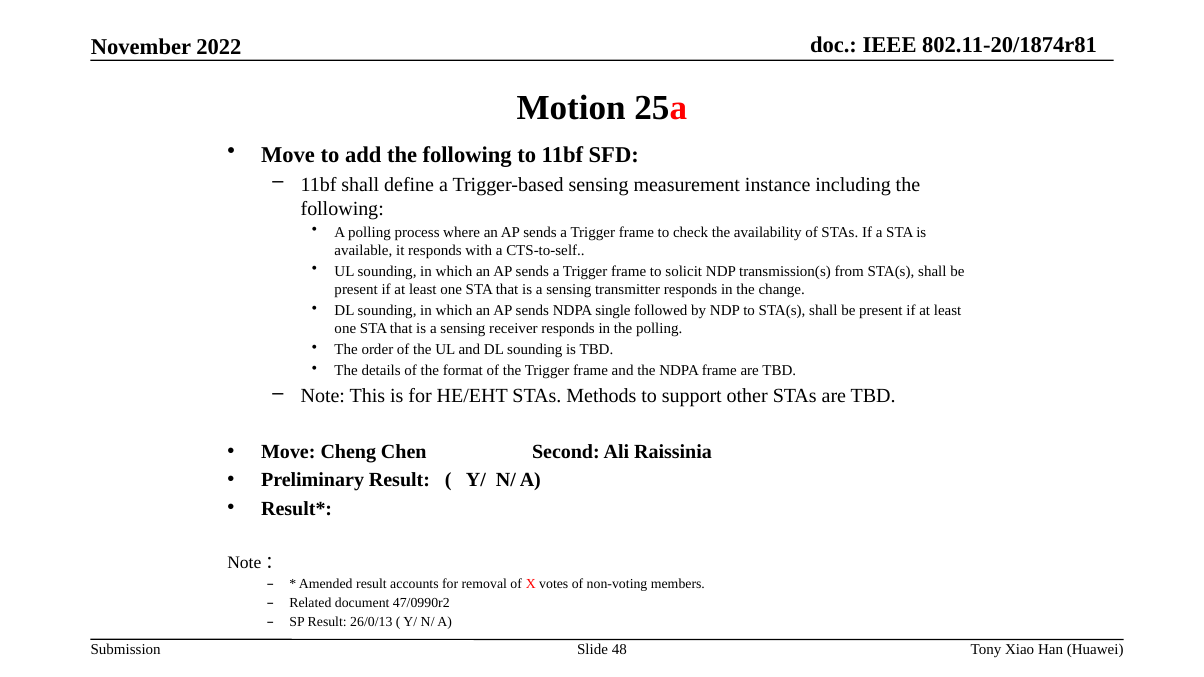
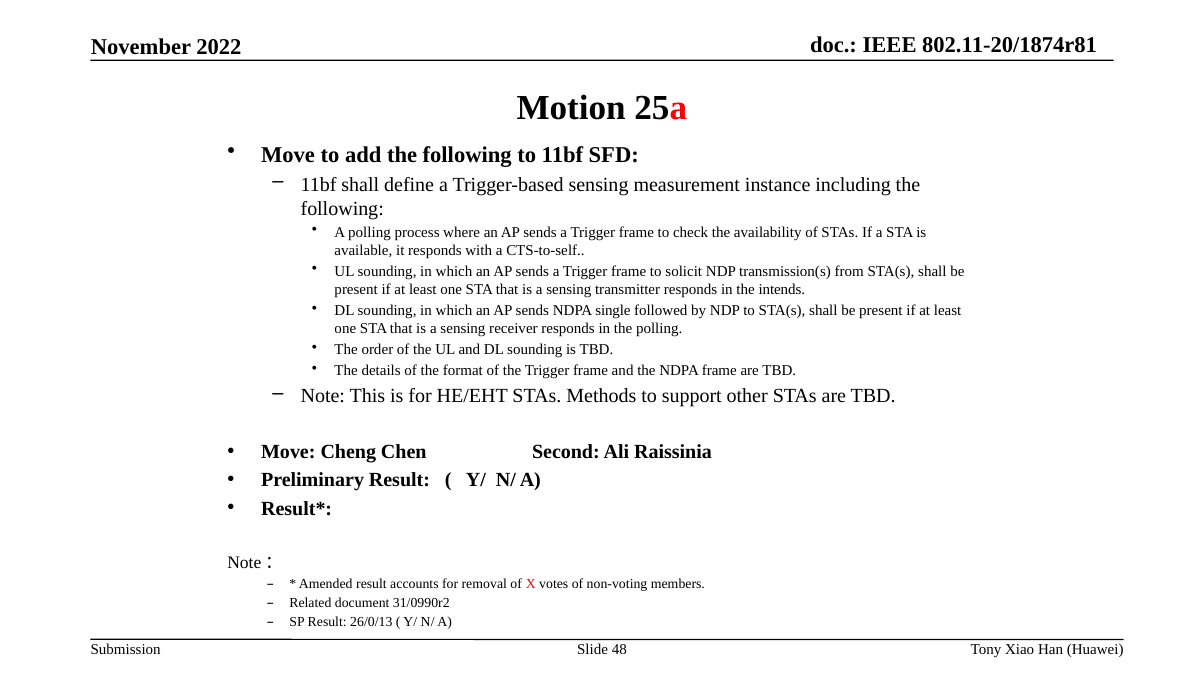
change: change -> intends (782, 290)
47/0990r2: 47/0990r2 -> 31/0990r2 (421, 603)
